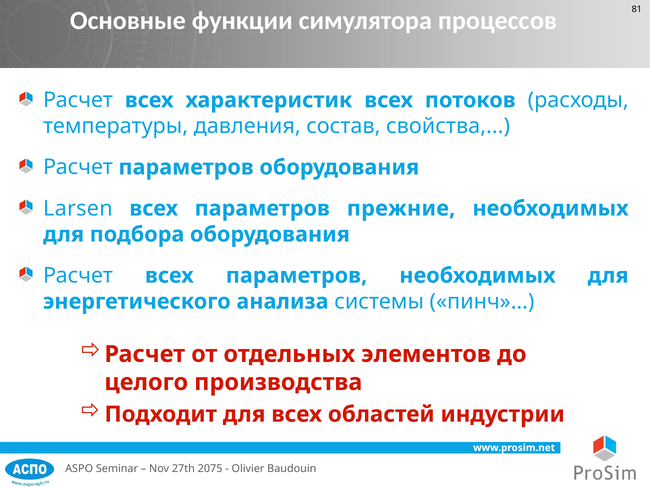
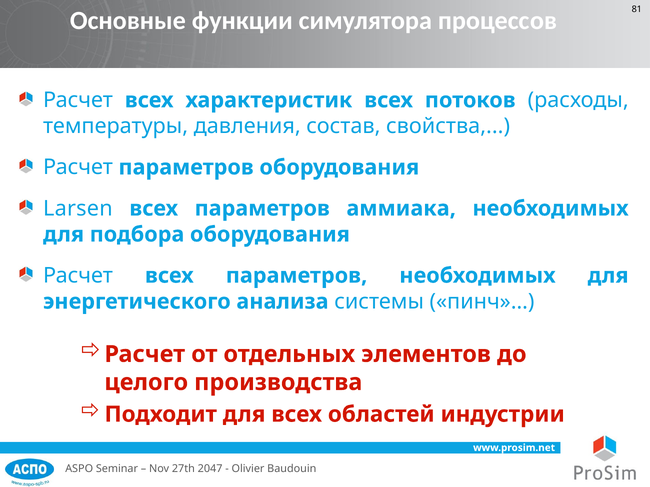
прежние: прежние -> аммиака (401, 209)
2075: 2075 -> 2047 (210, 469)
